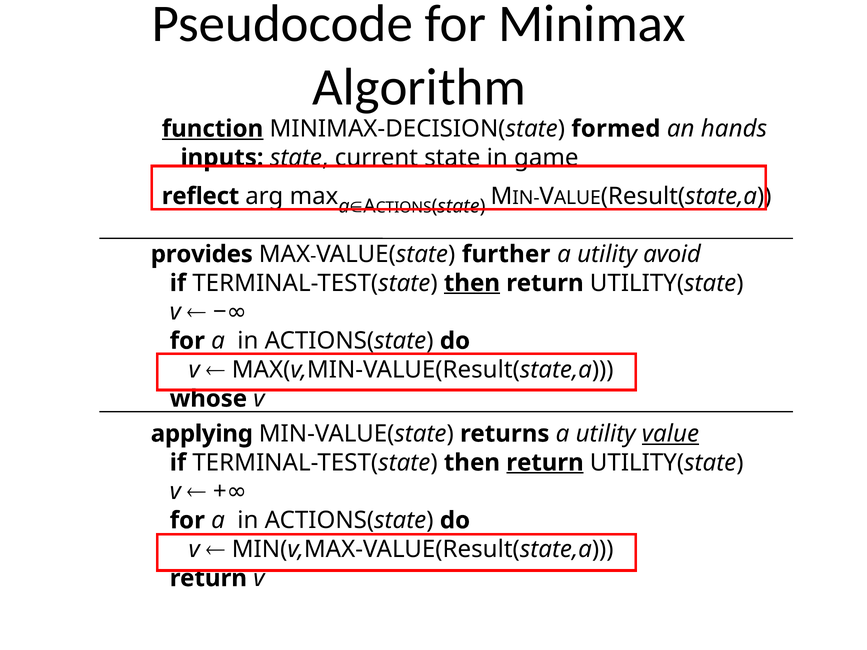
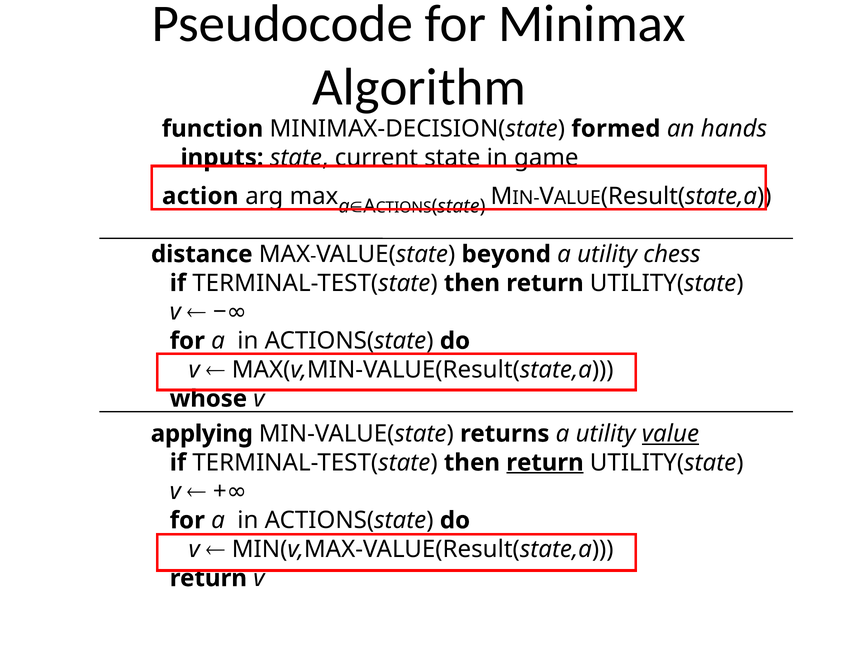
function underline: present -> none (213, 129)
reflect: reflect -> action (200, 196)
provides: provides -> distance (202, 254)
further: further -> beyond (506, 254)
avoid: avoid -> chess (672, 254)
then underline: present -> none (472, 283)
